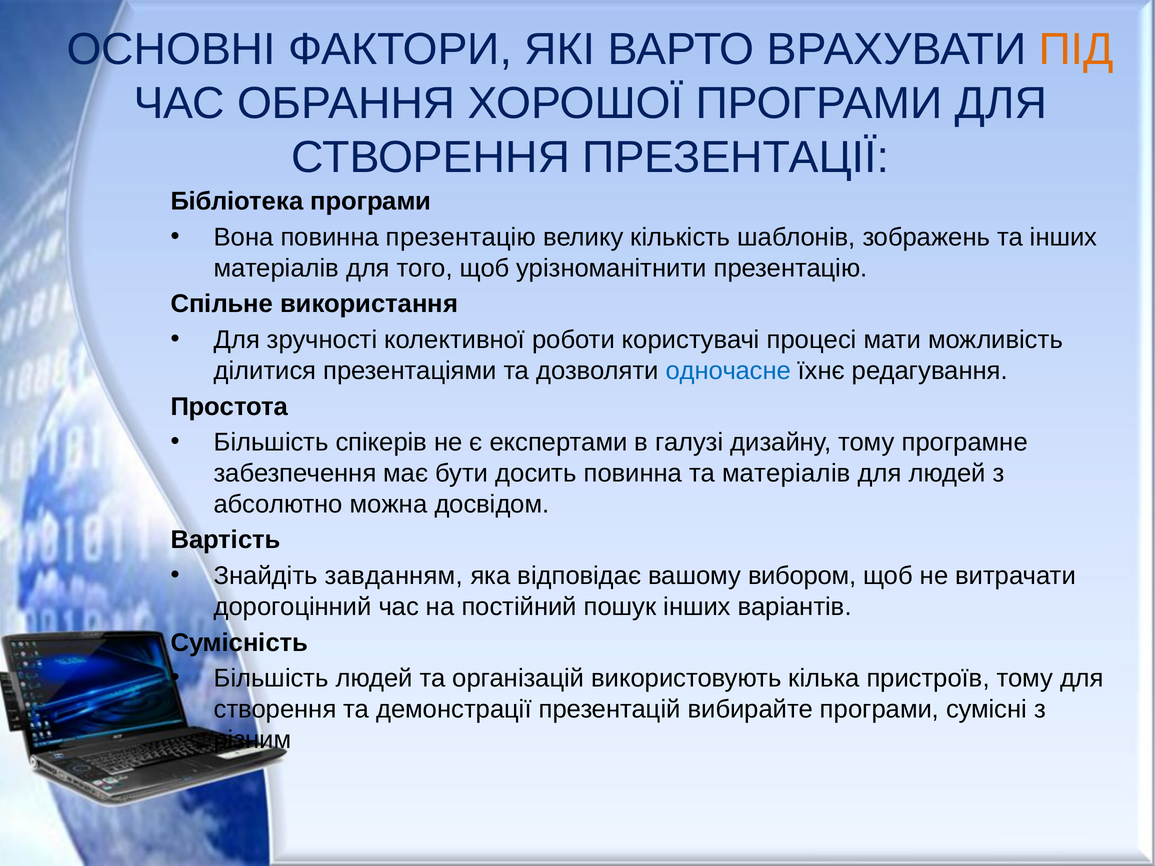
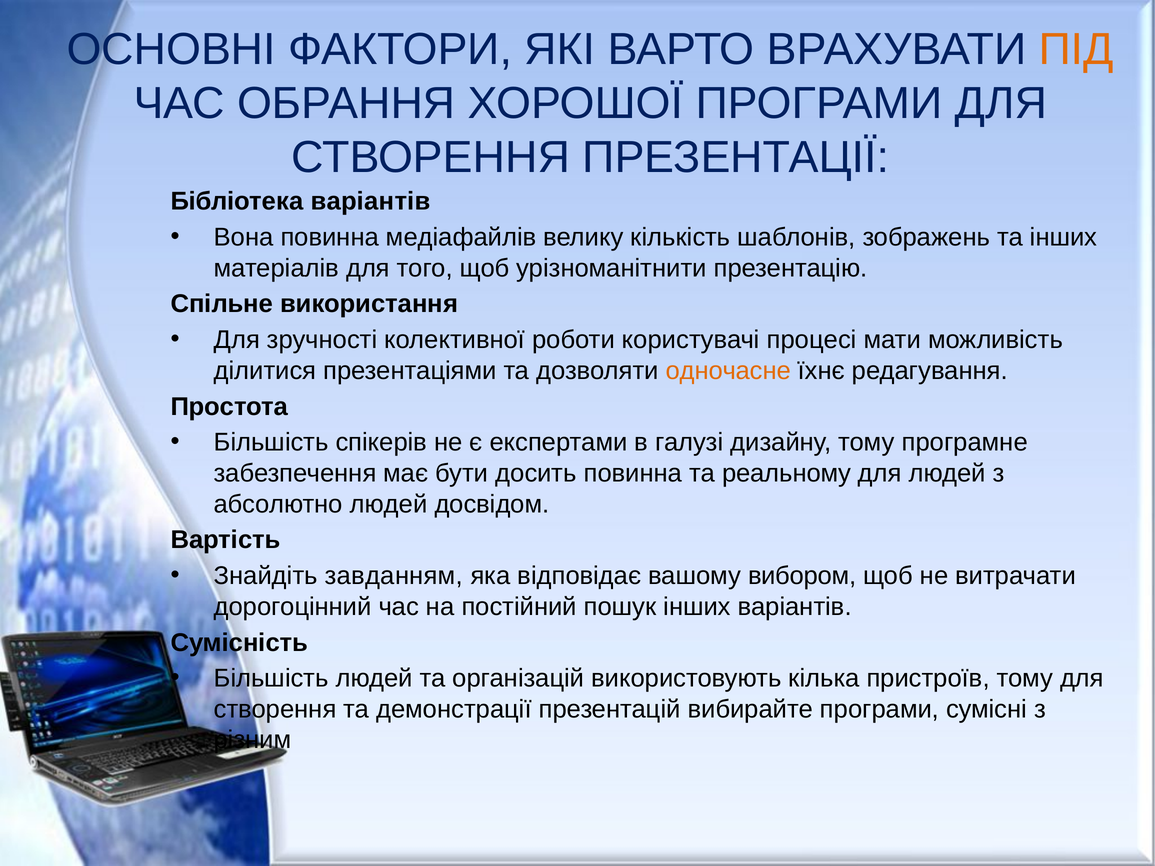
Бібліотека програми: програми -> варіантів (370, 201)
повинна презентацію: презентацію -> медіафайлів (461, 237)
одночасне colour: blue -> orange (728, 371)
та матеріалів: матеріалів -> реальному (787, 473)
абсолютно можна: можна -> людей (389, 504)
